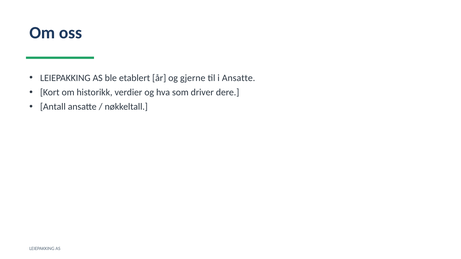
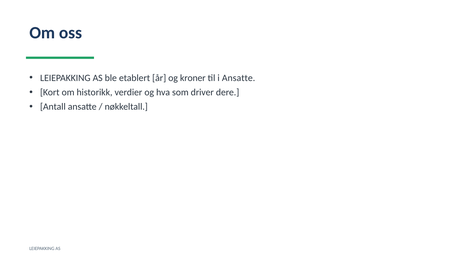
gjerne: gjerne -> kroner (193, 78)
